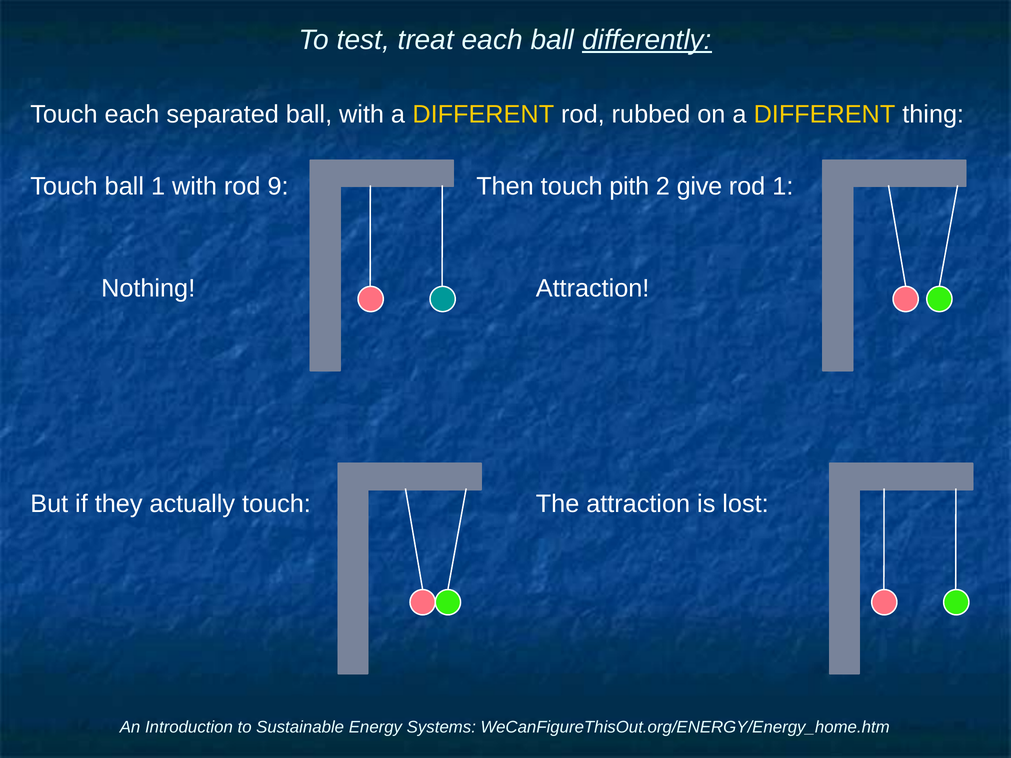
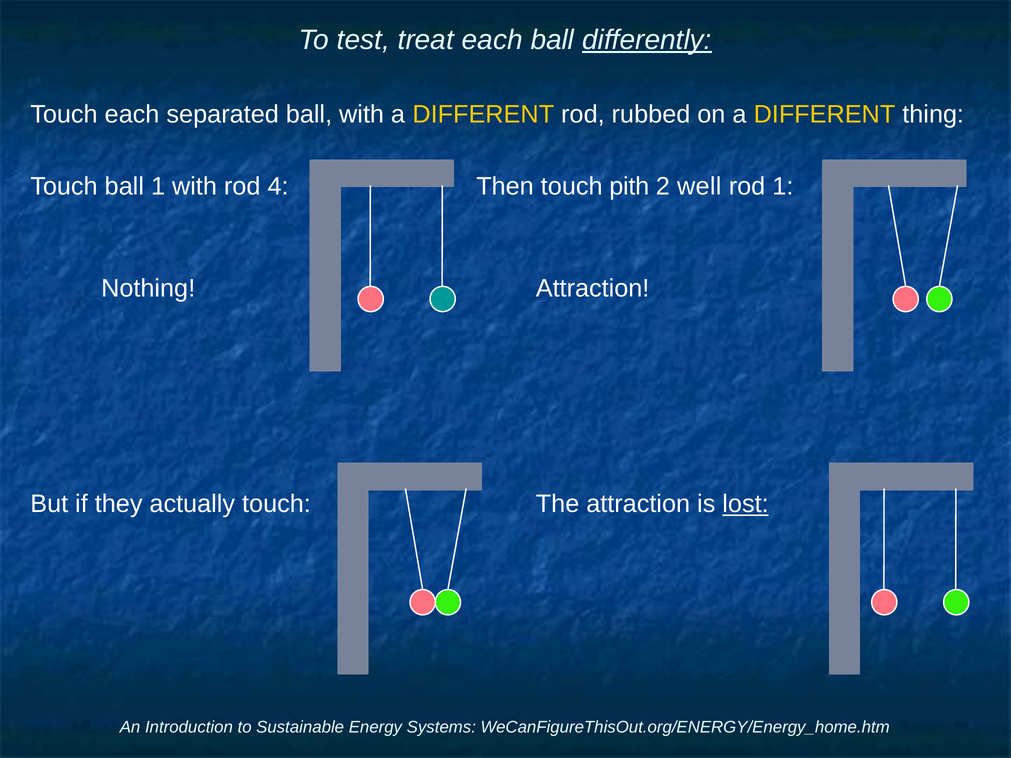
9: 9 -> 4 (278, 186)
give: give -> well (699, 186)
lost underline: none -> present (745, 504)
